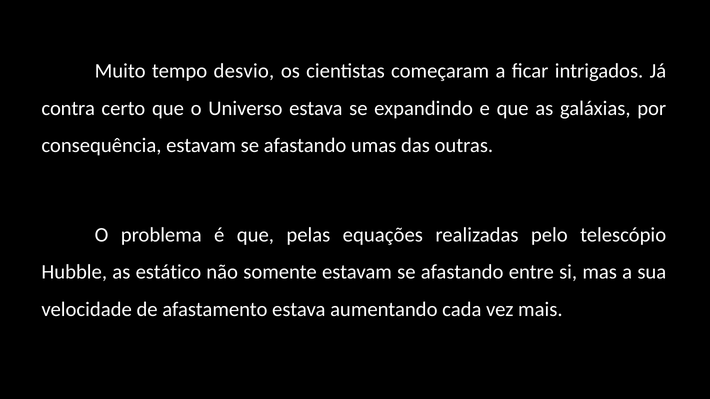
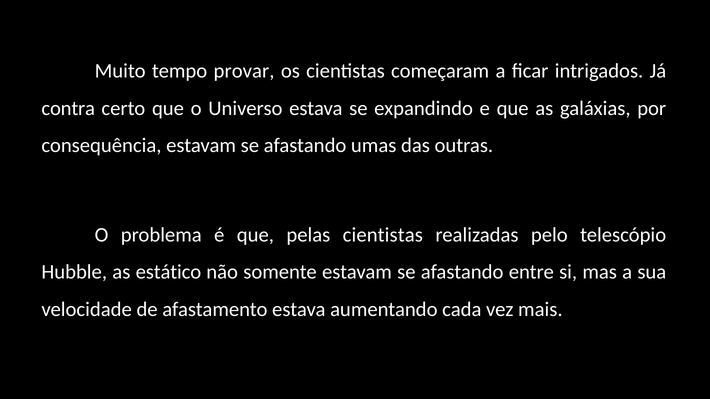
desvio: desvio -> provar (244, 71)
pelas equações: equações -> cientistas (383, 235)
